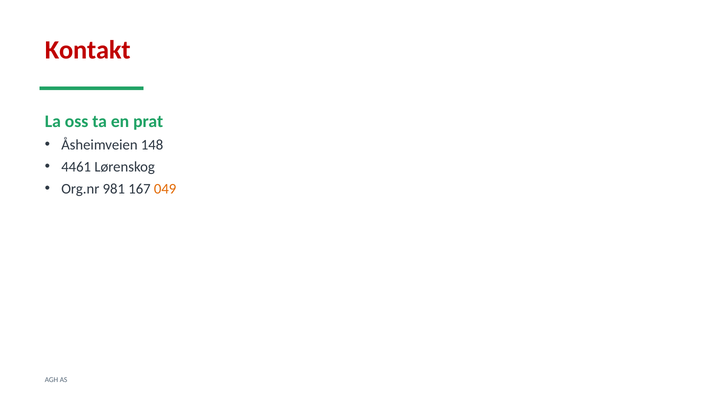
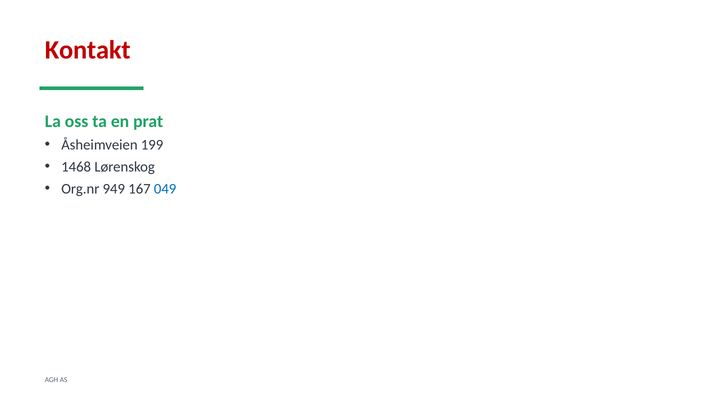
148: 148 -> 199 (152, 145)
4461: 4461 -> 1468 (76, 167)
981: 981 -> 949 (114, 189)
049 colour: orange -> blue (165, 189)
